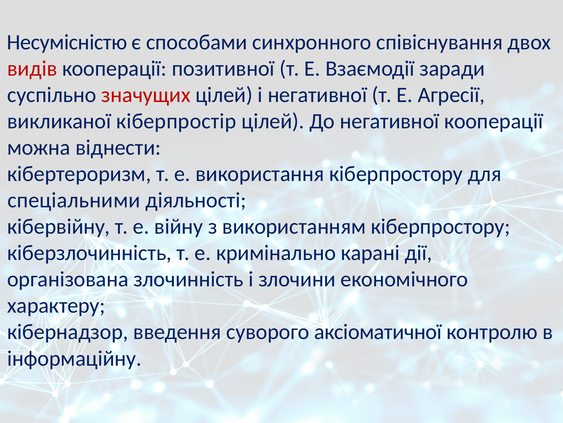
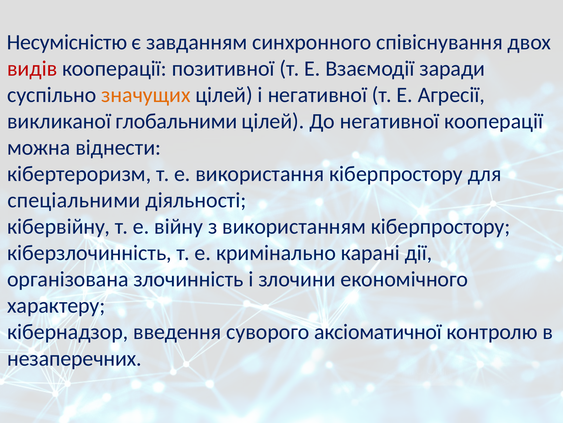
способами: способами -> завданням (197, 42)
значущих colour: red -> orange (146, 95)
кіберпростір: кіберпростір -> глобальними (176, 121)
інформаційну: інформаційну -> незаперечних (74, 358)
